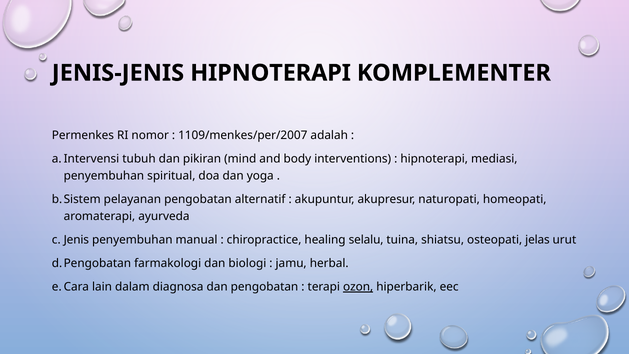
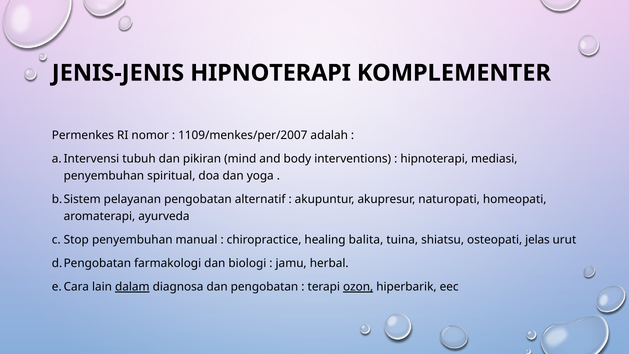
Jenis: Jenis -> Stop (76, 240)
selalu: selalu -> balita (366, 240)
dalam underline: none -> present (132, 287)
